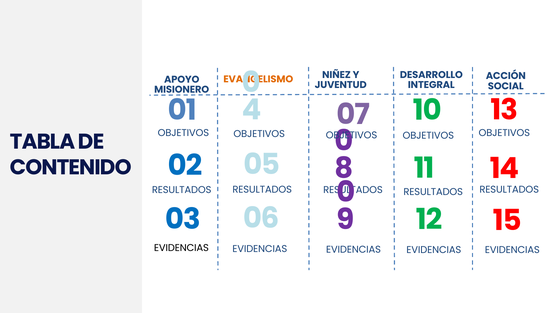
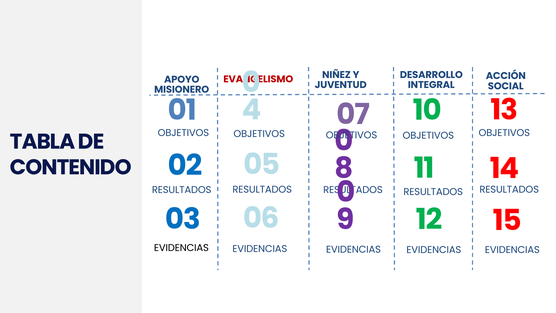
EVANGELISMO colour: orange -> red (258, 79)
